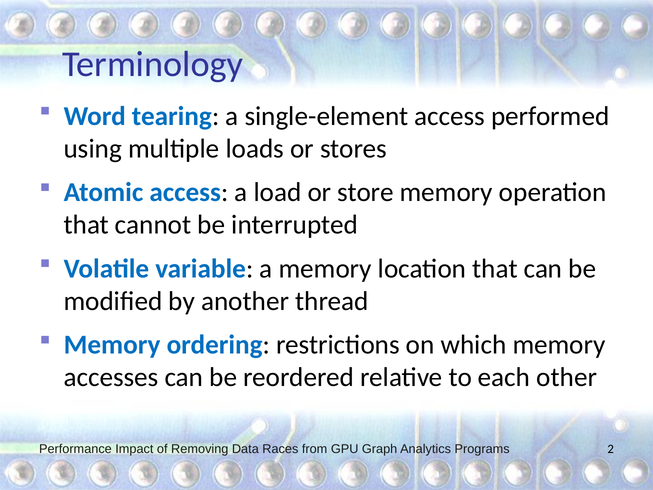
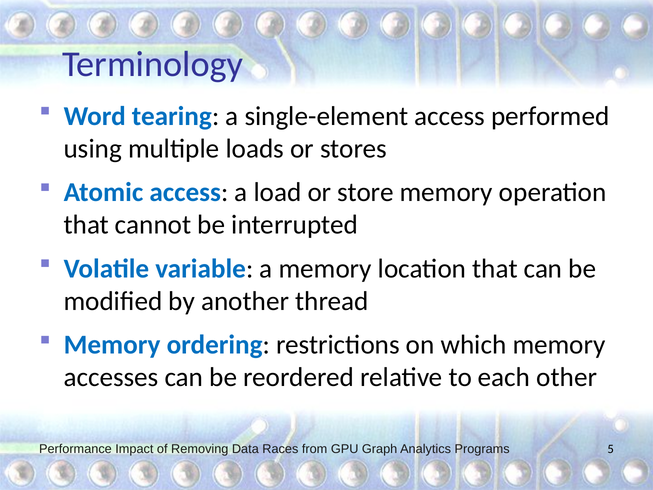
2: 2 -> 5 (611, 449)
